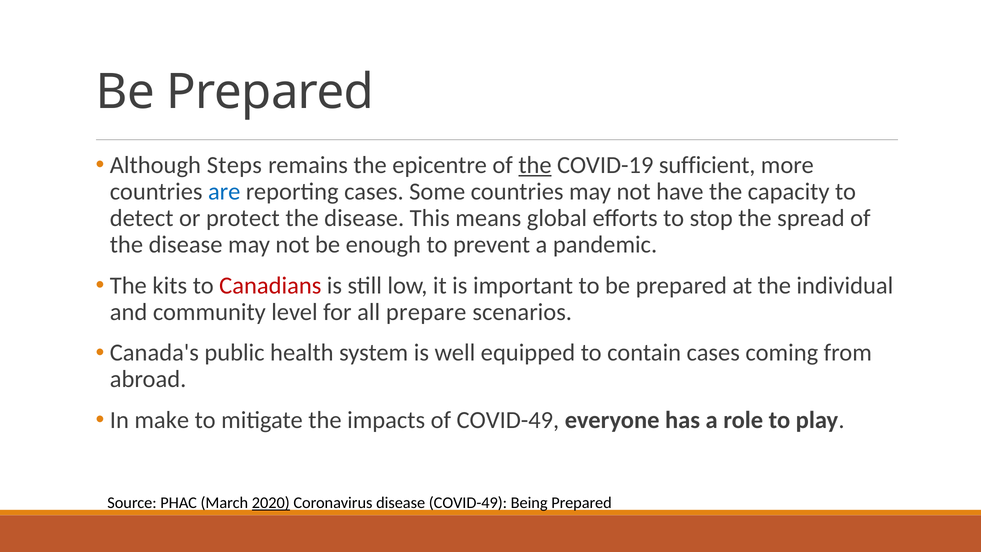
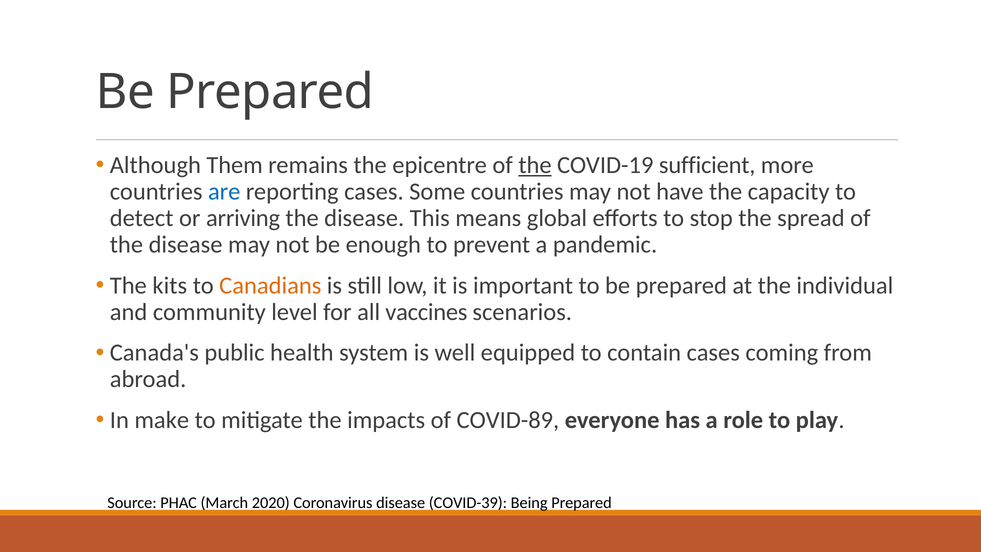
Steps: Steps -> Them (235, 165)
protect: protect -> arriving (243, 218)
Canadians colour: red -> orange (270, 286)
prepare: prepare -> vaccines (426, 312)
of COVID-49: COVID-49 -> COVID-89 (508, 420)
2020 underline: present -> none (271, 503)
disease COVID-49: COVID-49 -> COVID-39 (468, 503)
